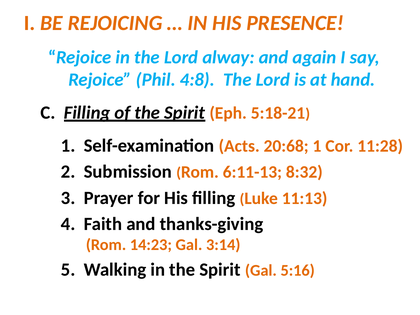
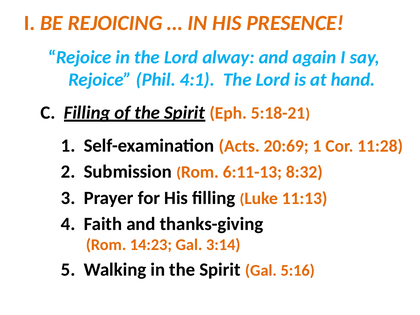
4:8: 4:8 -> 4:1 (197, 80)
20:68: 20:68 -> 20:69 (286, 146)
